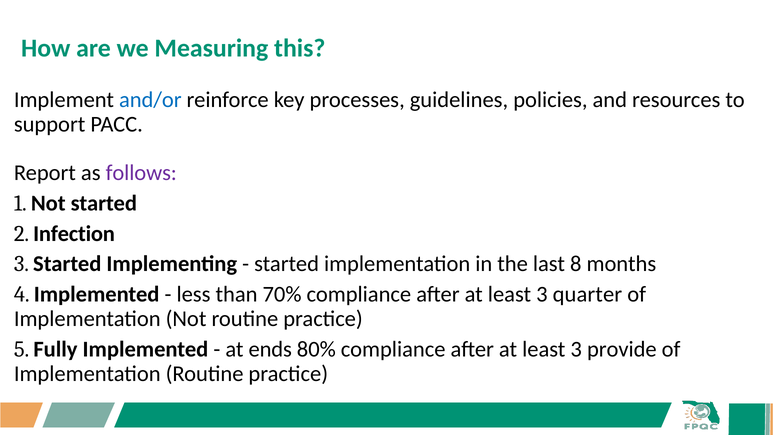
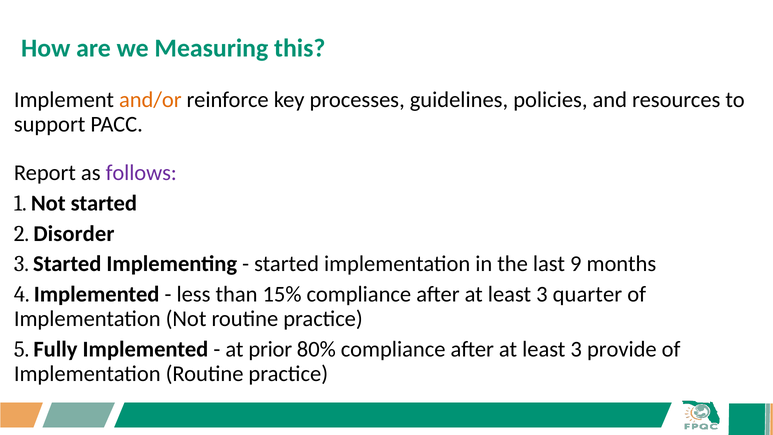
and/or colour: blue -> orange (150, 100)
Infection: Infection -> Disorder (74, 233)
8: 8 -> 9 (576, 264)
70%: 70% -> 15% (282, 294)
ends: ends -> prior (270, 349)
